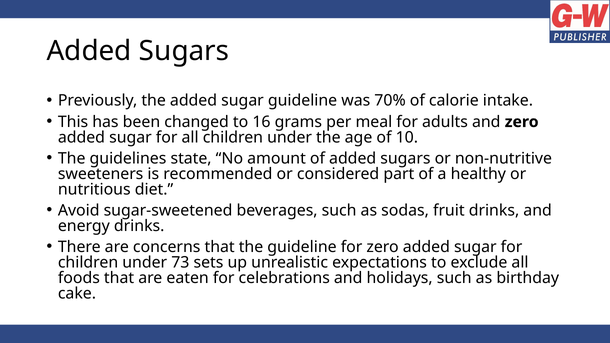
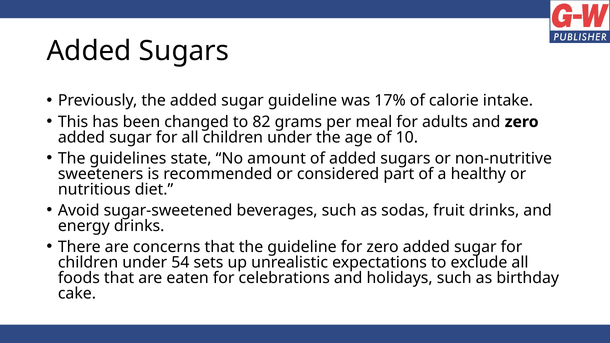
70%: 70% -> 17% (390, 101)
16: 16 -> 82 (261, 122)
73: 73 -> 54 (180, 263)
